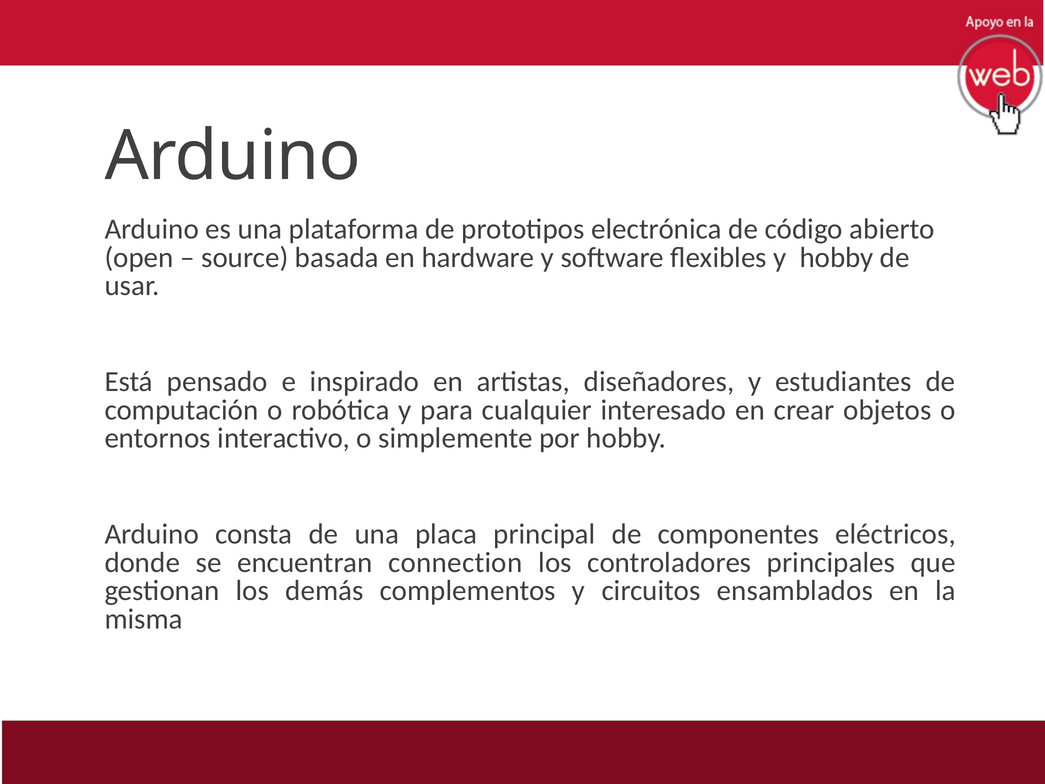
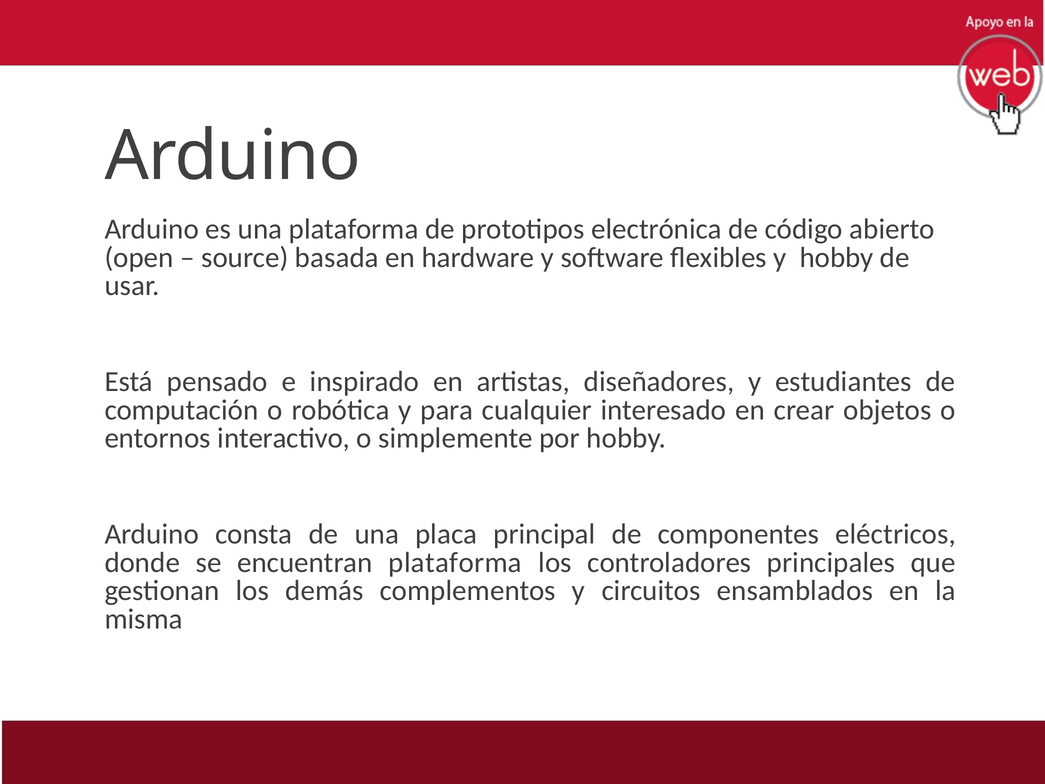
encuentran connection: connection -> plataforma (455, 562)
